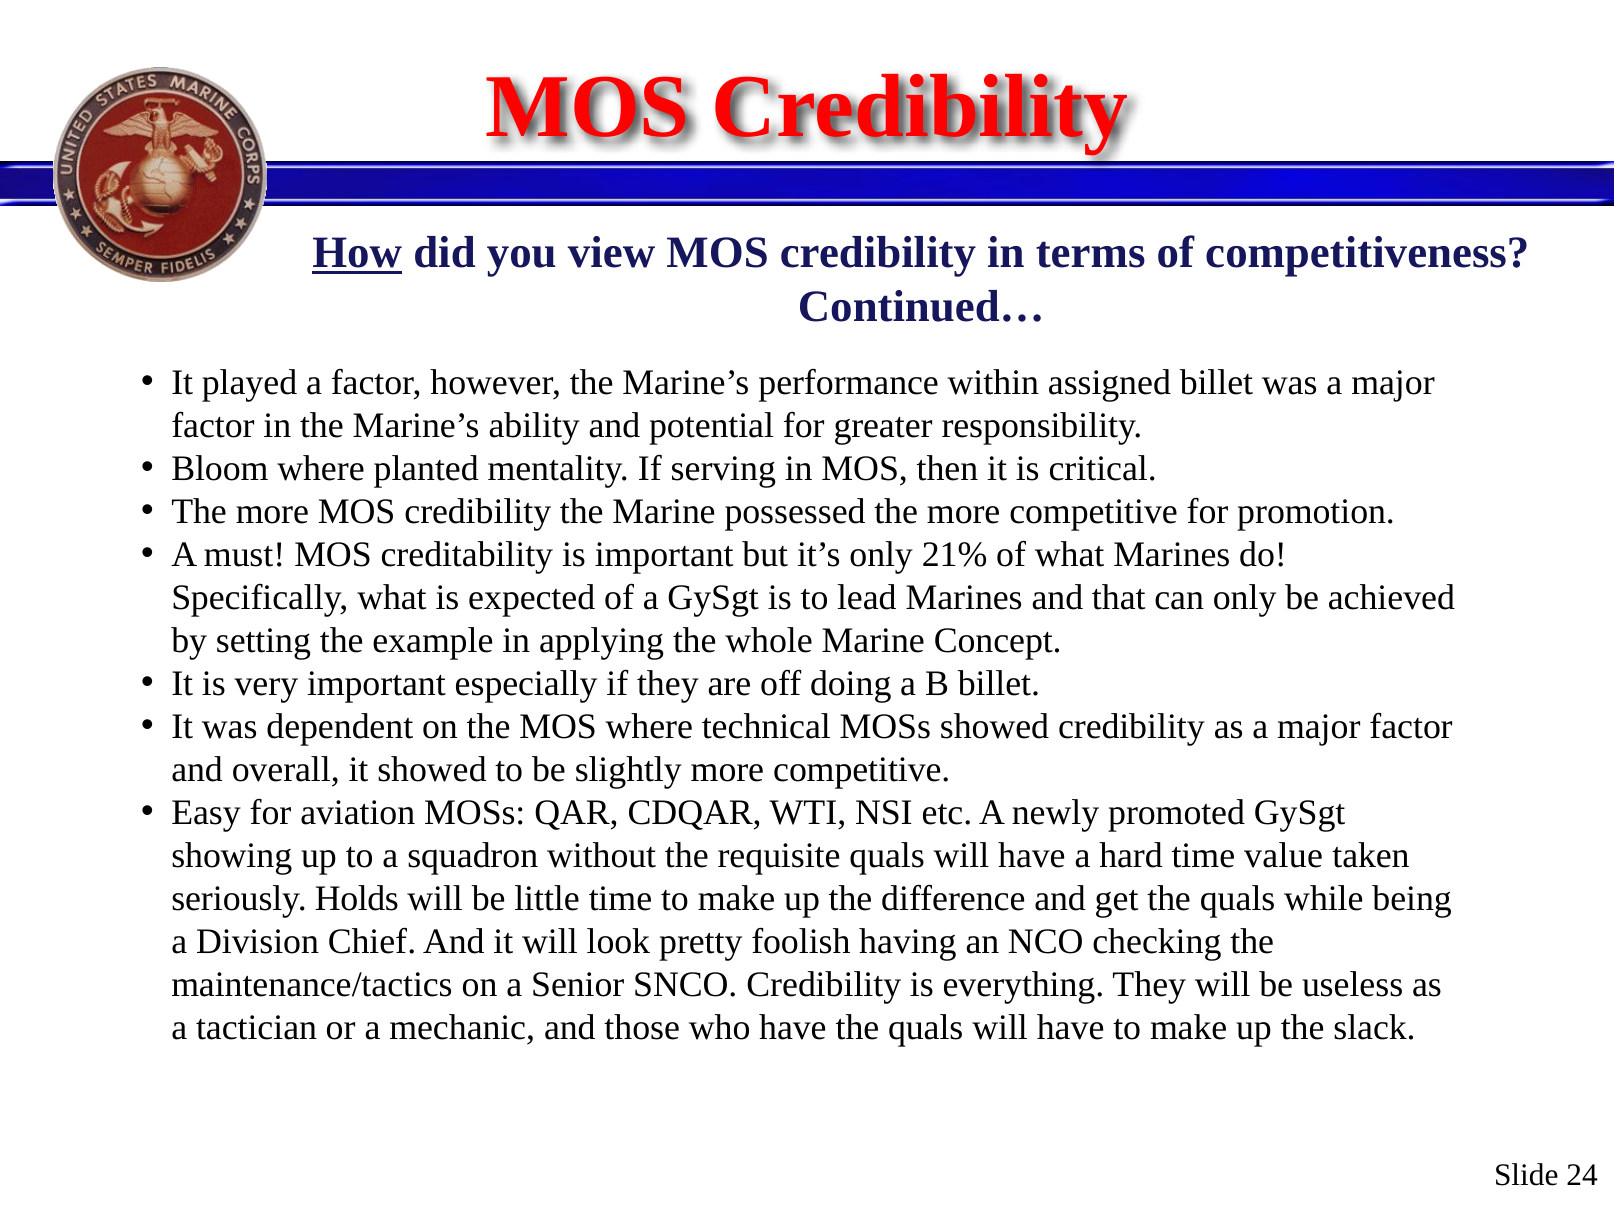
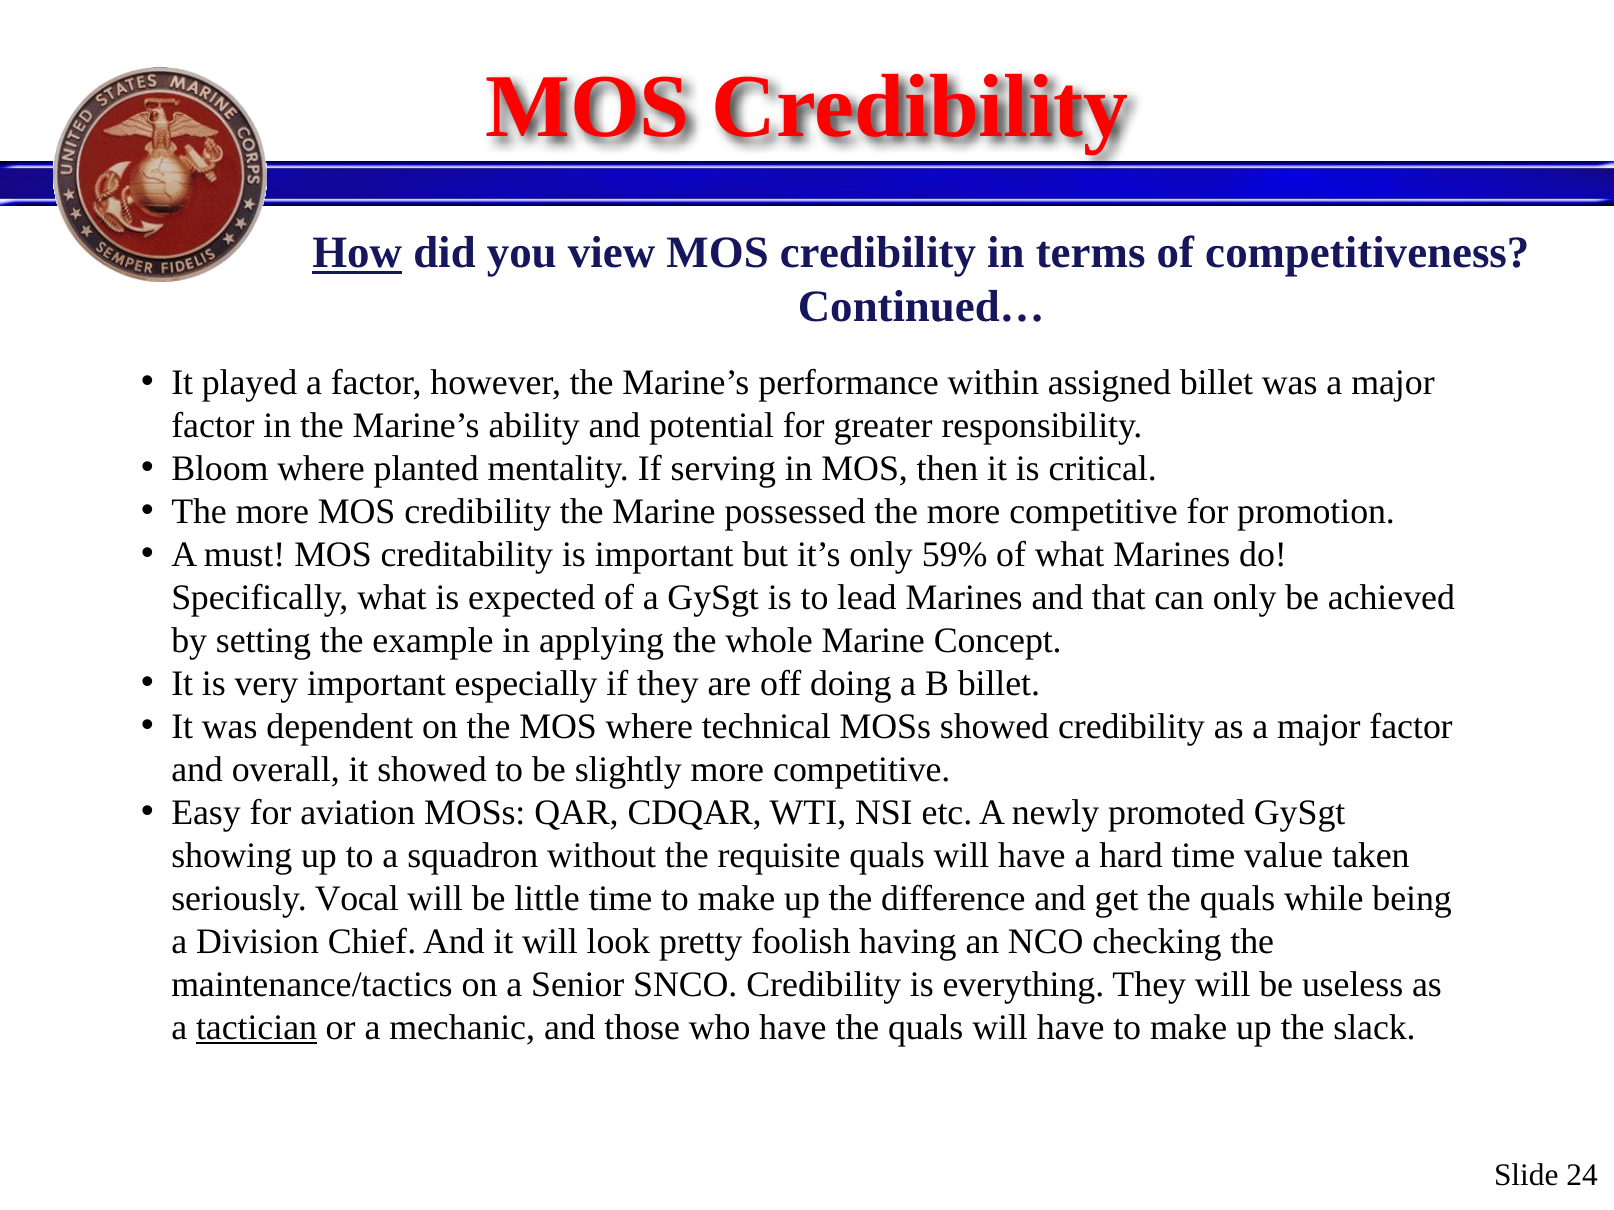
21%: 21% -> 59% (955, 555)
Holds: Holds -> Vocal (357, 899)
tactician underline: none -> present (257, 1028)
